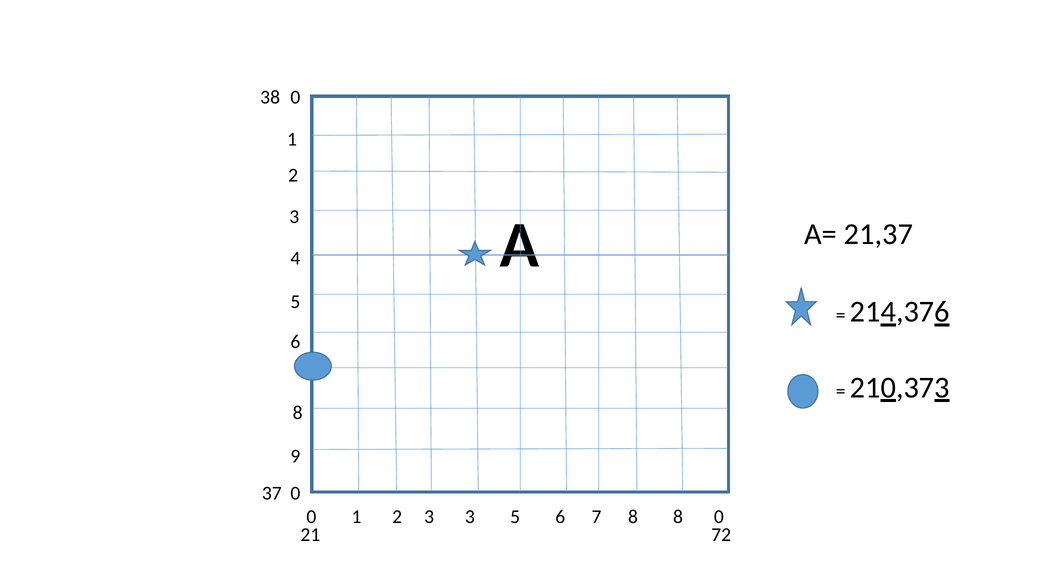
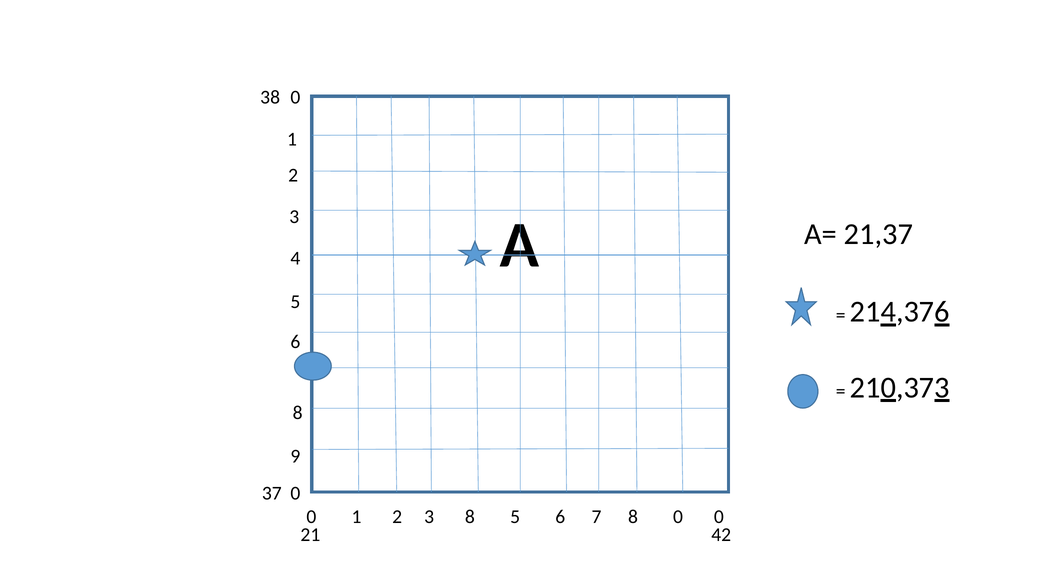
3 3: 3 -> 8 (470, 516)
8 8: 8 -> 0 (678, 516)
72: 72 -> 42 (721, 534)
